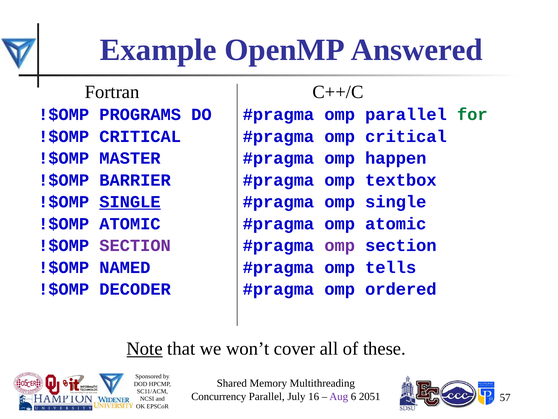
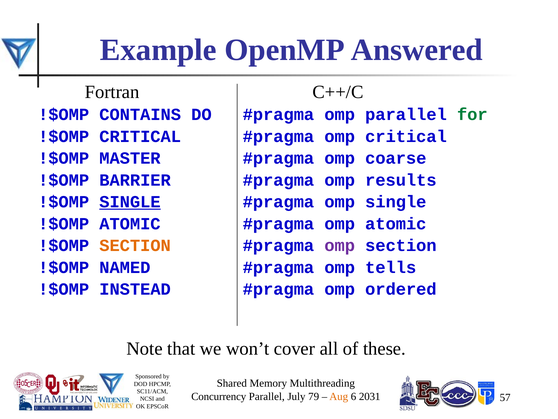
PROGRAMS: PROGRAMS -> CONTAINS (140, 114)
happen: happen -> coarse (396, 158)
textbox: textbox -> results (401, 180)
SECTION colour: purple -> orange (135, 245)
DECODER: DECODER -> INSTEAD (135, 289)
Note underline: present -> none (145, 348)
16: 16 -> 79 (314, 396)
Aug colour: purple -> orange (339, 396)
2051: 2051 -> 2031 (370, 396)
